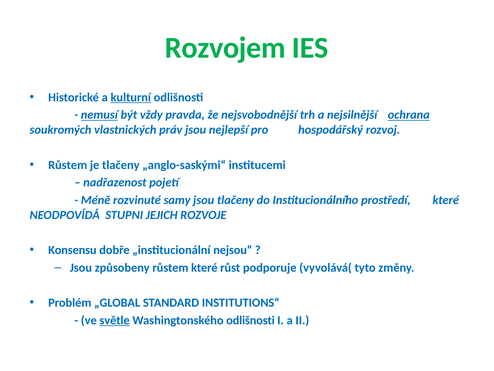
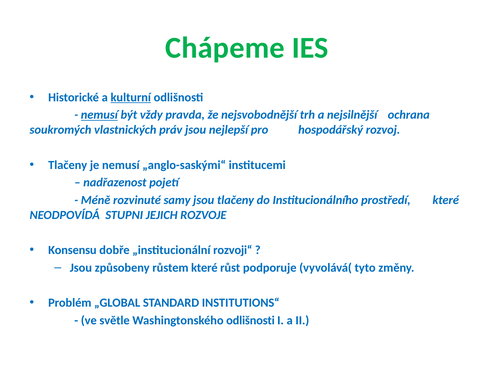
Rozvojem: Rozvojem -> Chápeme (225, 48)
ochrana underline: present -> none (409, 115)
Růstem: Růstem -> Tlačeny (68, 165)
je tlačeny: tlačeny -> nemusí (121, 165)
nejsou“: nejsou“ -> rozvoji“ (233, 250)
světle underline: present -> none (115, 320)
